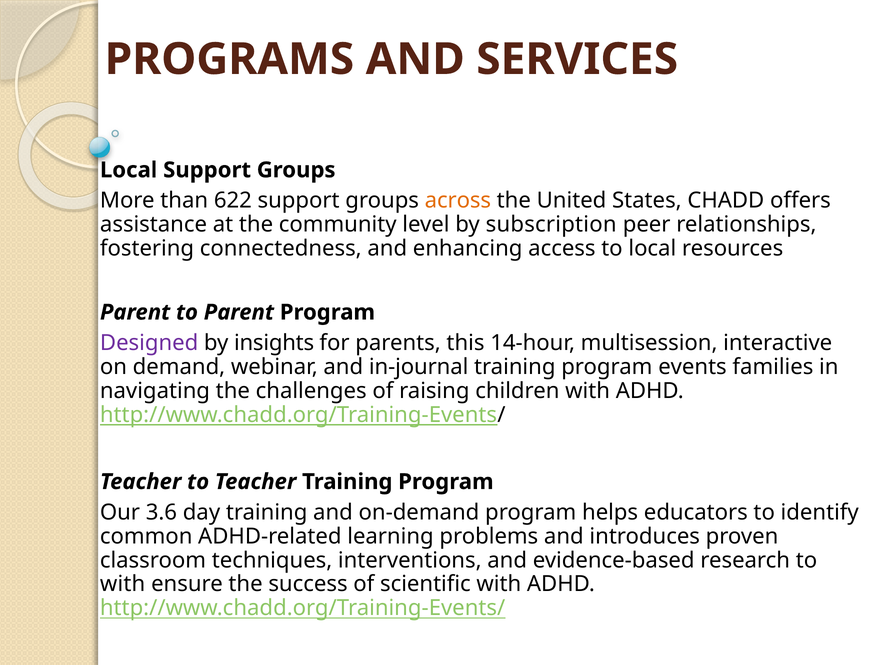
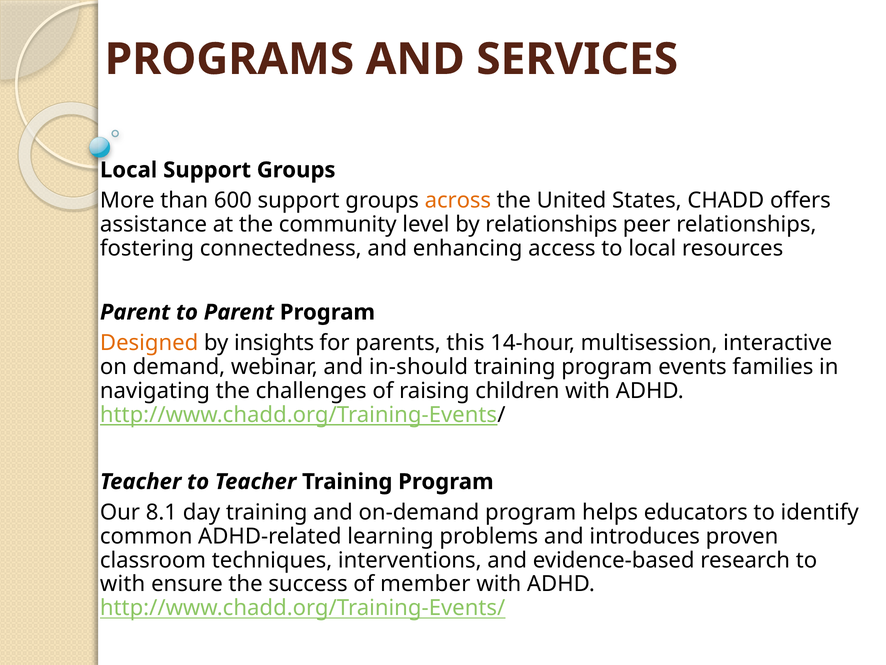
622: 622 -> 600 (233, 200)
by subscription: subscription -> relationships (551, 224)
Designed colour: purple -> orange (149, 343)
in-journal: in-journal -> in-should (418, 367)
3.6: 3.6 -> 8.1 (161, 512)
scientific: scientific -> member (425, 584)
